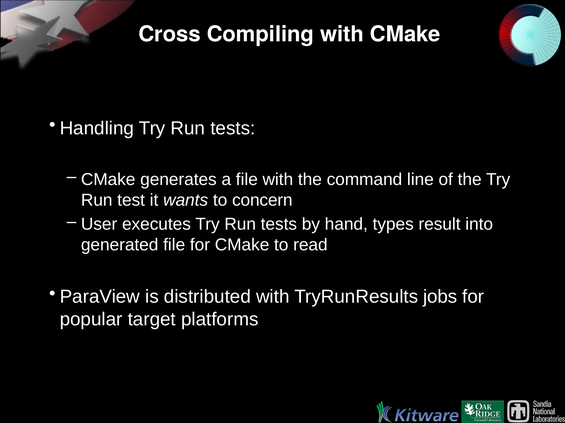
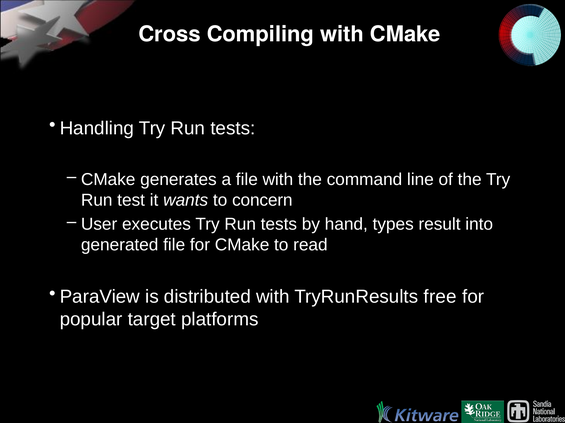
jobs: jobs -> free (440, 297)
